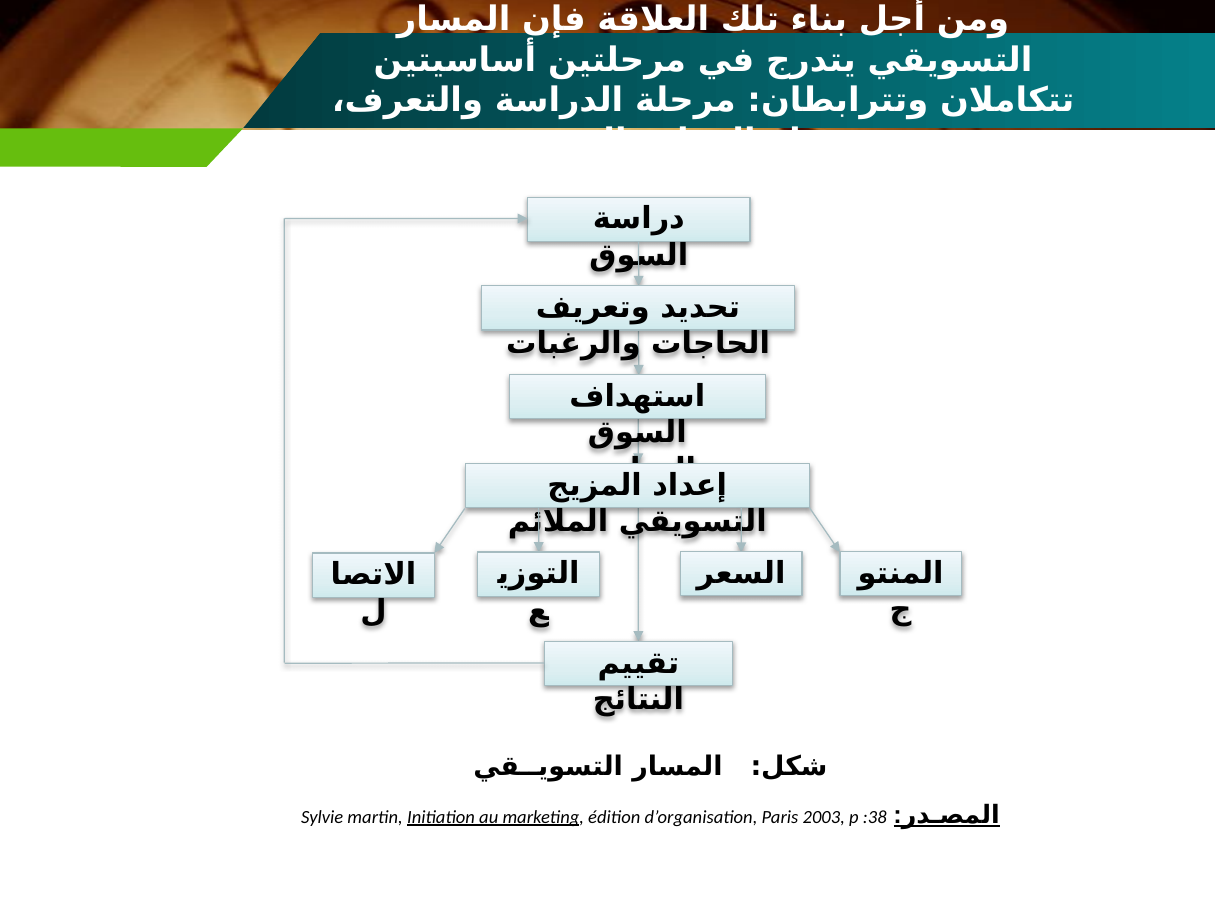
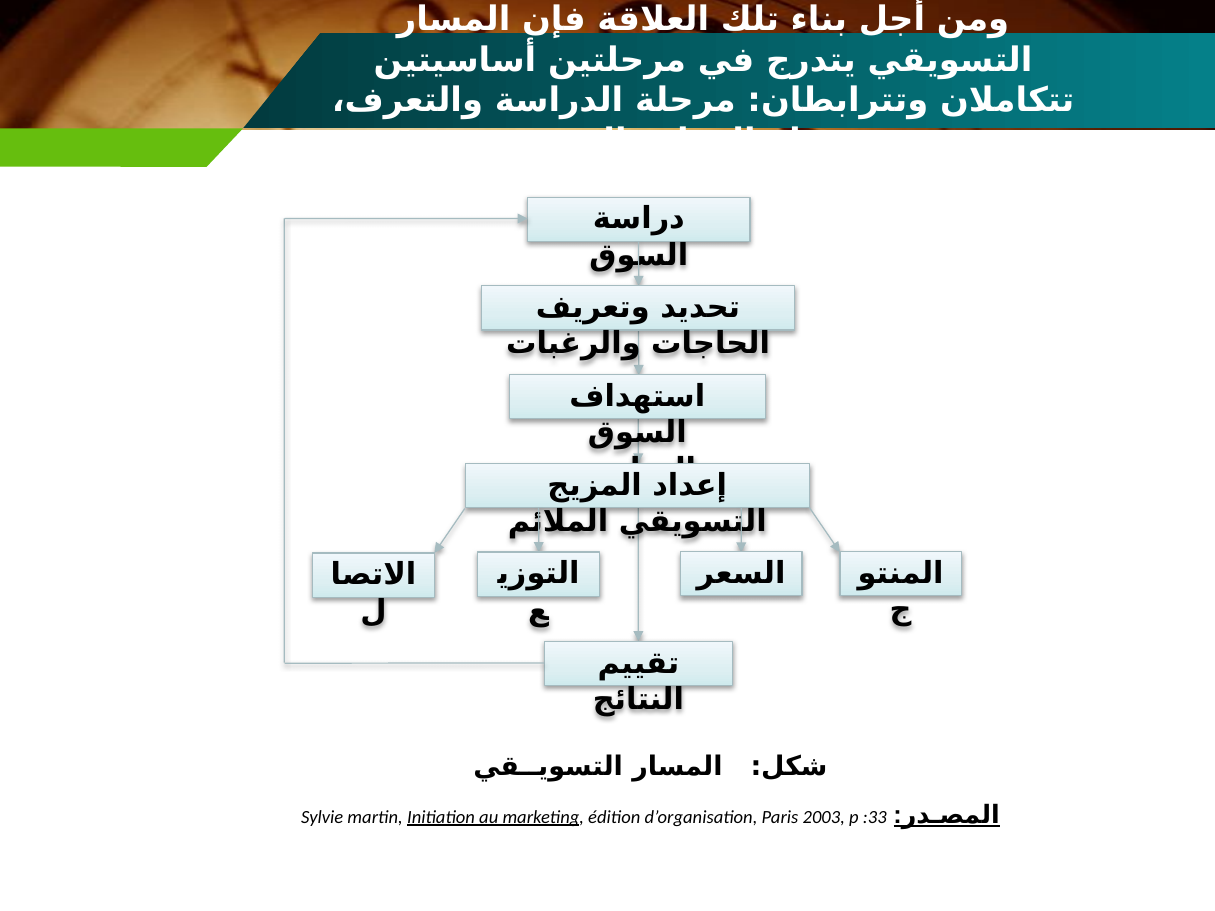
:38: :38 -> :33 (875, 817)
